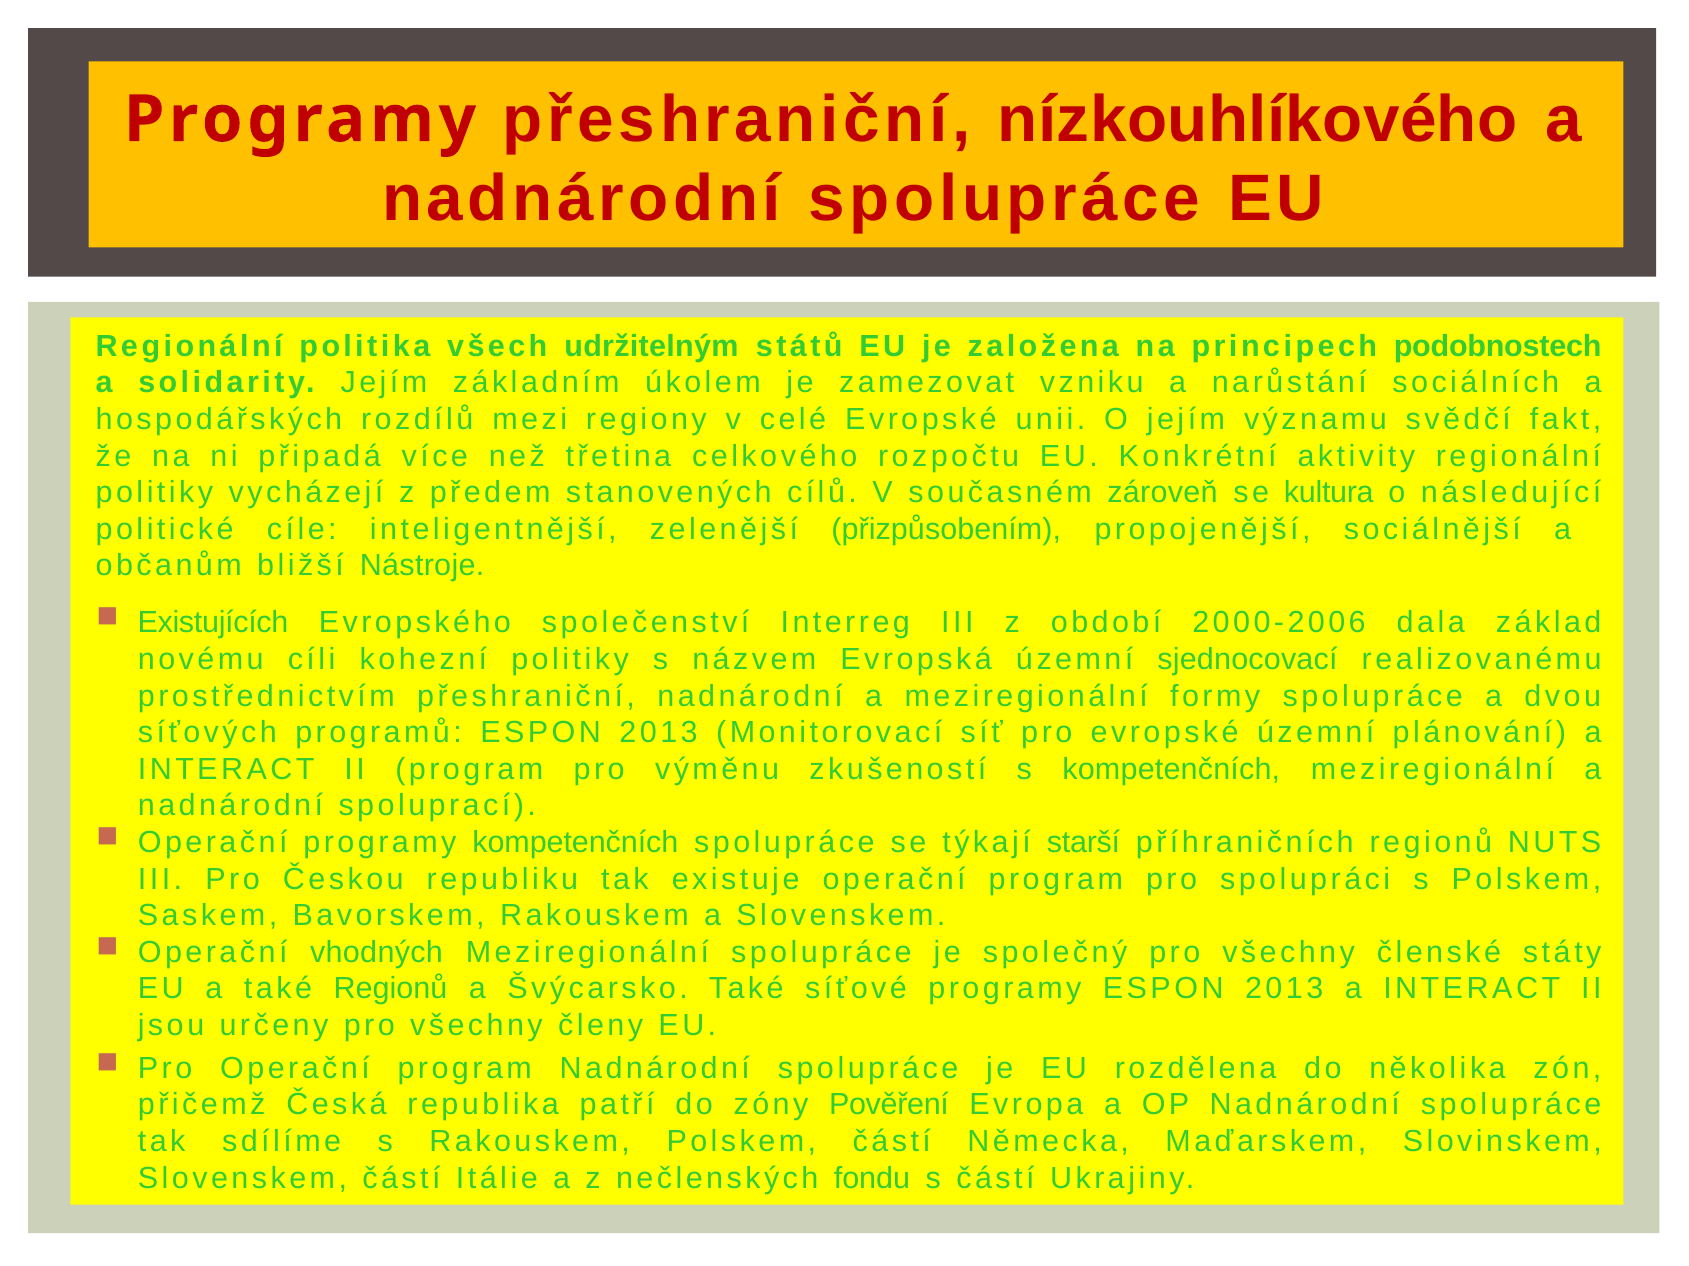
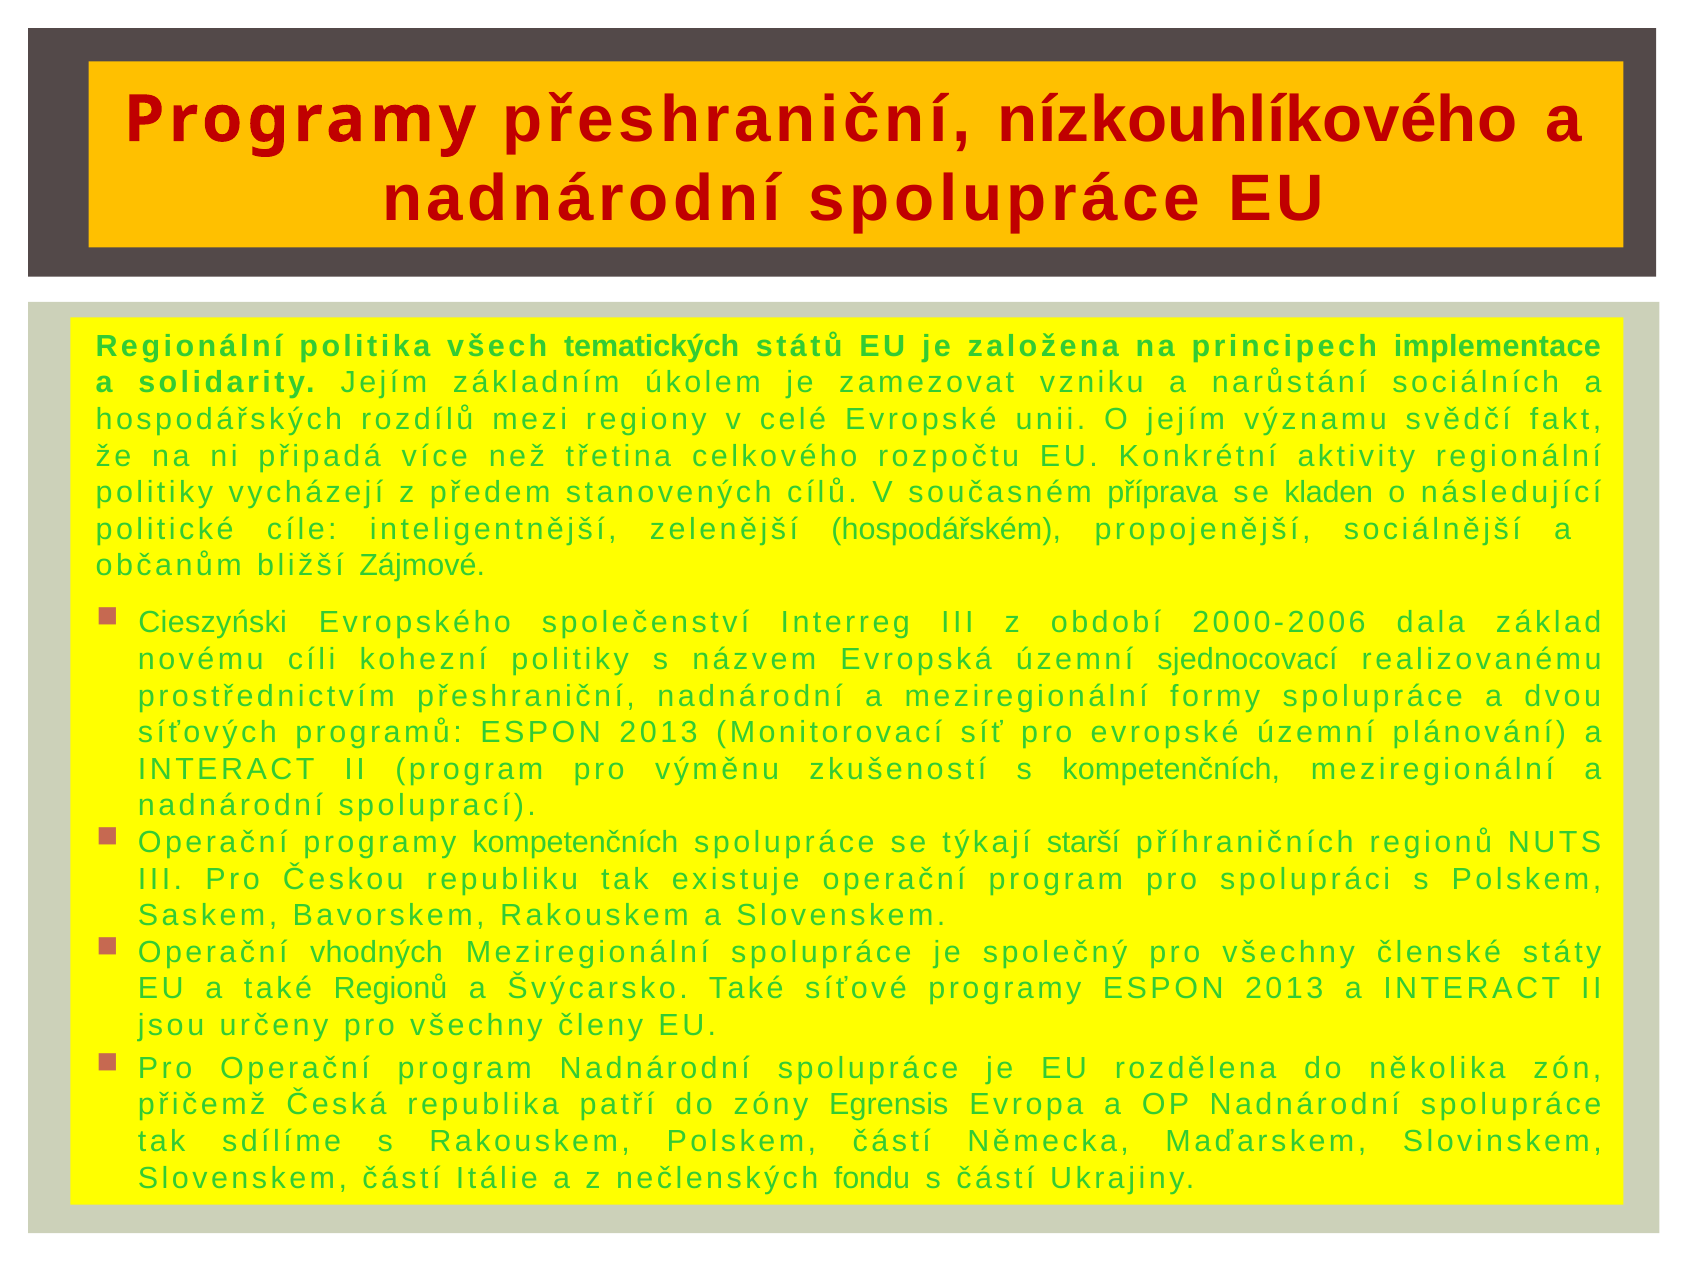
udržitelným: udržitelným -> tematických (652, 346)
podobnostech: podobnostech -> implementace (1497, 346)
zároveň: zároveň -> příprava (1163, 493)
kultura: kultura -> kladen (1329, 493)
přizpůsobením: přizpůsobením -> hospodářském (946, 530)
Nástroje: Nástroje -> Zájmové (422, 566)
Existujících: Existujících -> Cieszyński (213, 623)
Pověření: Pověření -> Egrensis (889, 1106)
